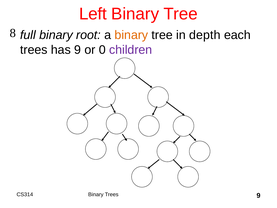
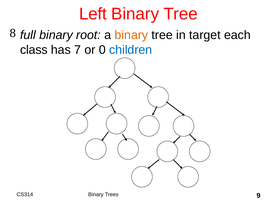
depth: depth -> target (205, 35)
trees: trees -> class (34, 50)
has 9: 9 -> 7 (78, 50)
children colour: purple -> blue (131, 50)
